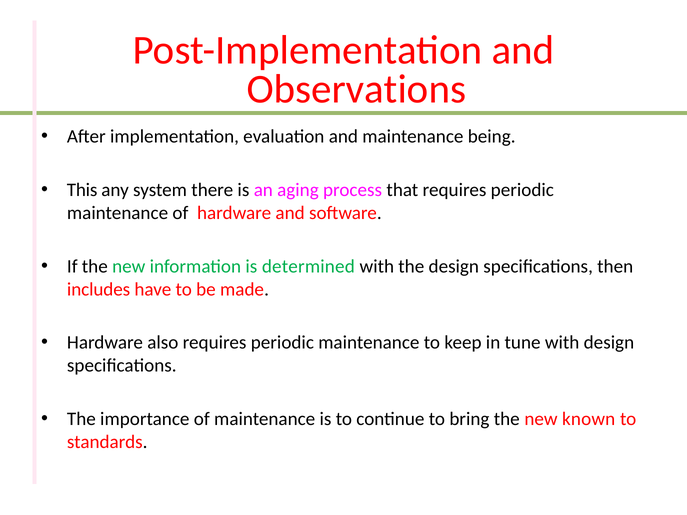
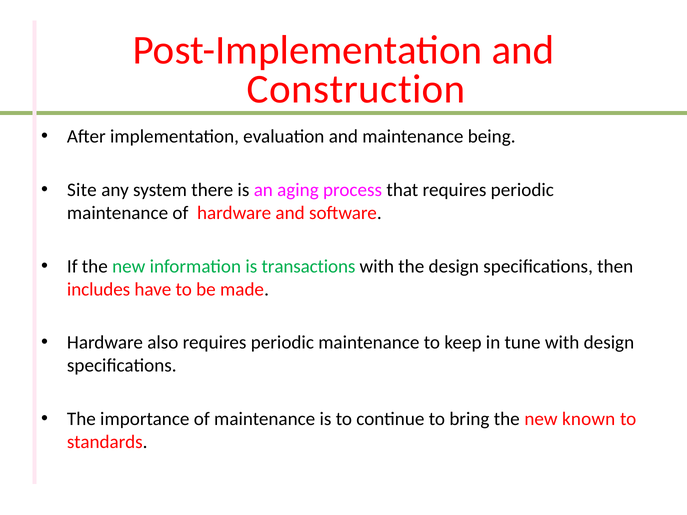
Observations: Observations -> Construction (356, 89)
This: This -> Site (82, 190)
determined: determined -> transactions (309, 266)
